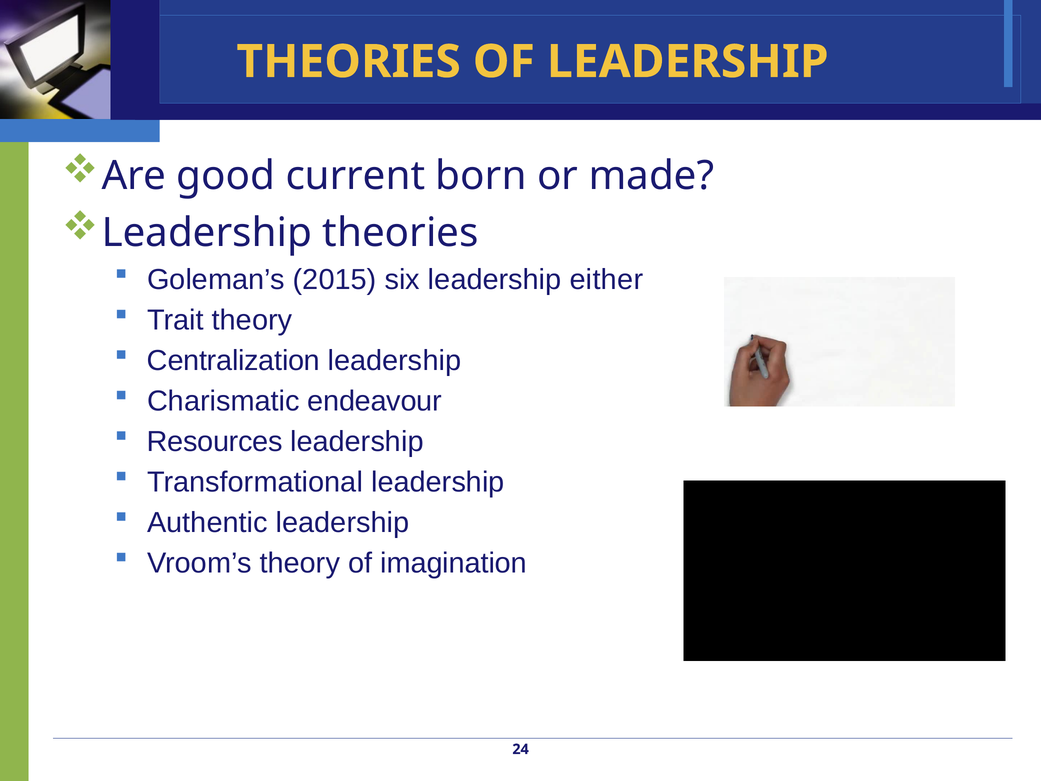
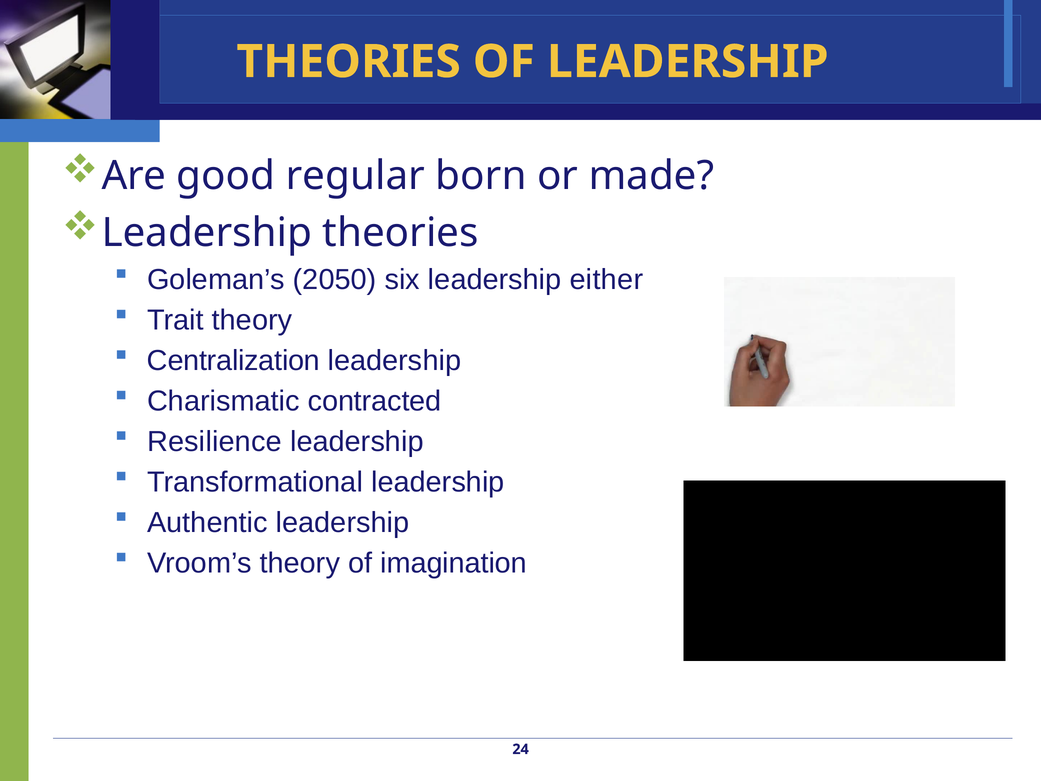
current: current -> regular (355, 176)
2015: 2015 -> 2050 (335, 279)
endeavour: endeavour -> contracted (375, 401)
Resources: Resources -> Resilience (214, 441)
